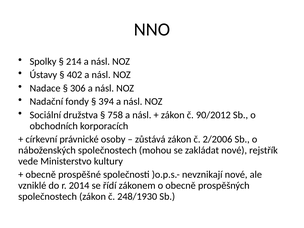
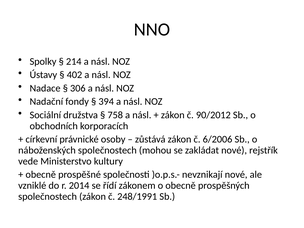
2/2006: 2/2006 -> 6/2006 (217, 139)
248/1930: 248/1930 -> 248/1991 (137, 196)
